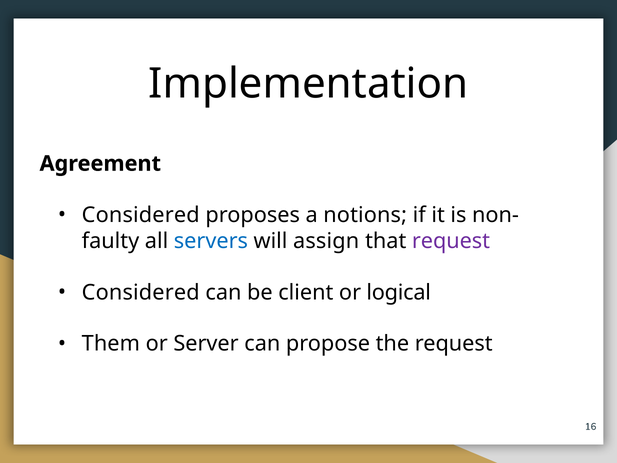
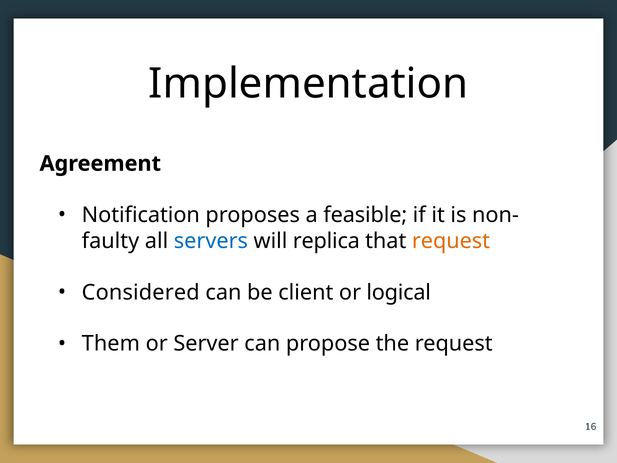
Considered: Considered -> Notification (141, 215)
notions: notions -> feasible (365, 215)
assign: assign -> replica (326, 241)
request colour: purple -> orange (451, 241)
